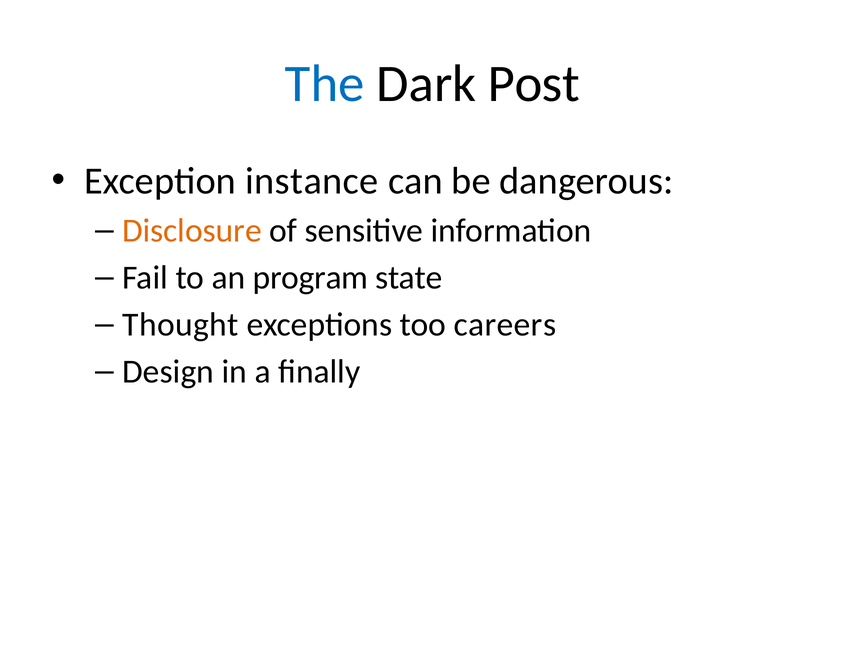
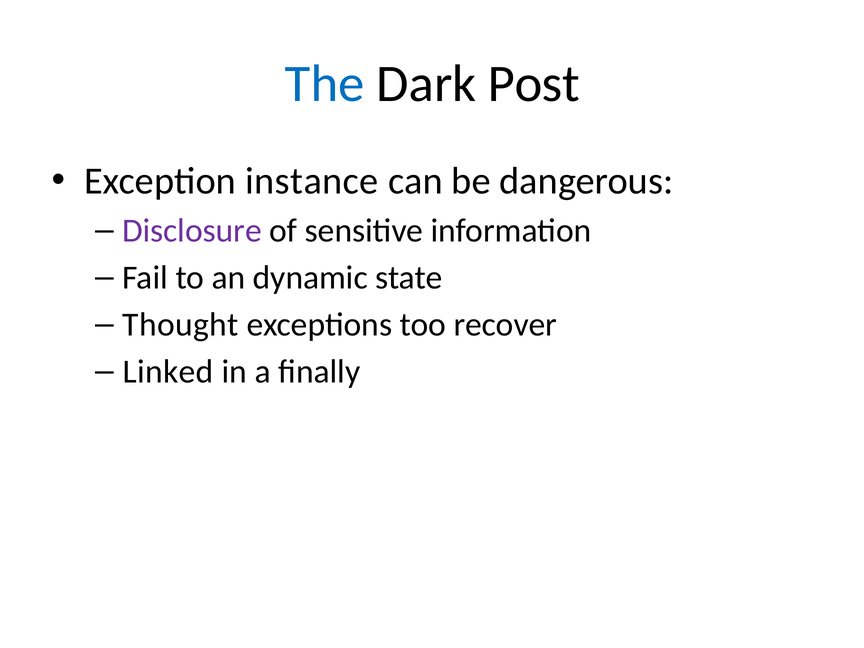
Disclosure colour: orange -> purple (192, 231)
program: program -> dynamic (310, 278)
careers: careers -> recover (505, 325)
Design: Design -> Linked (168, 372)
